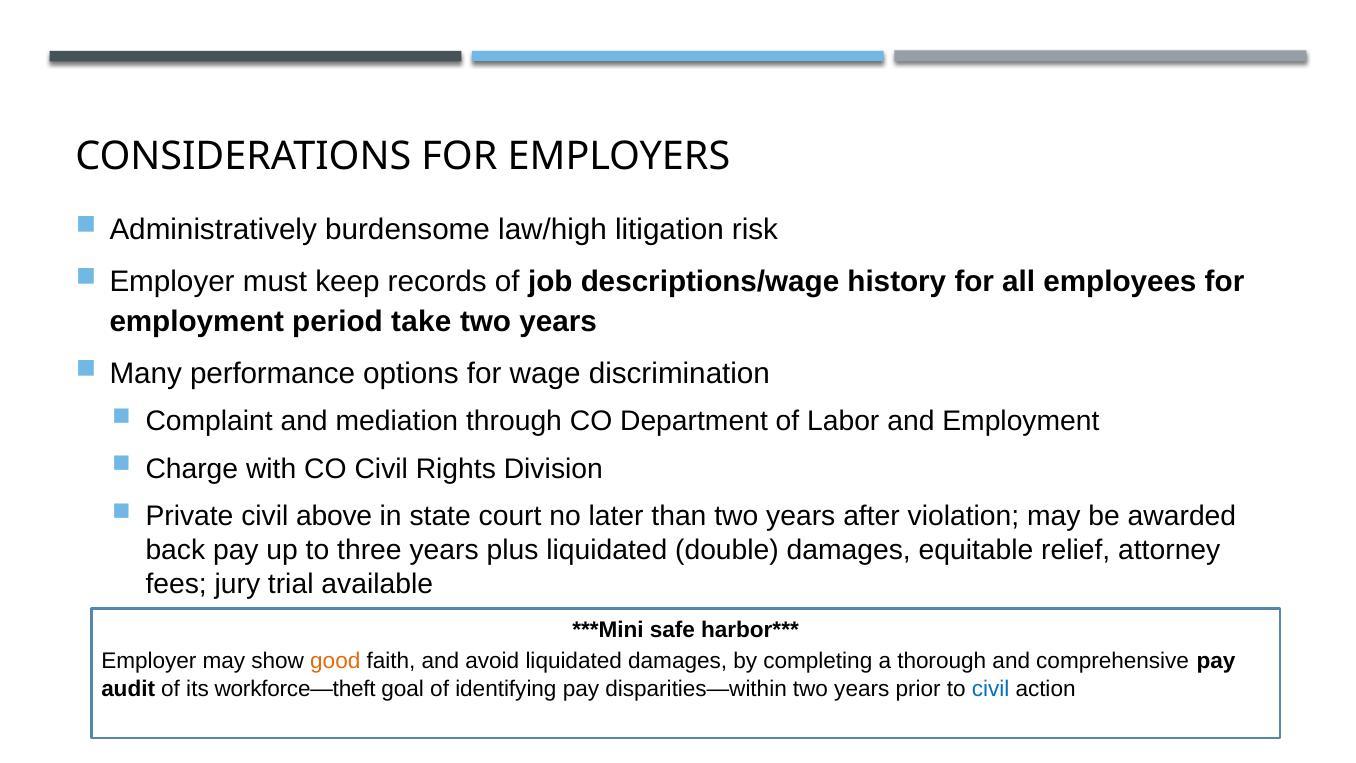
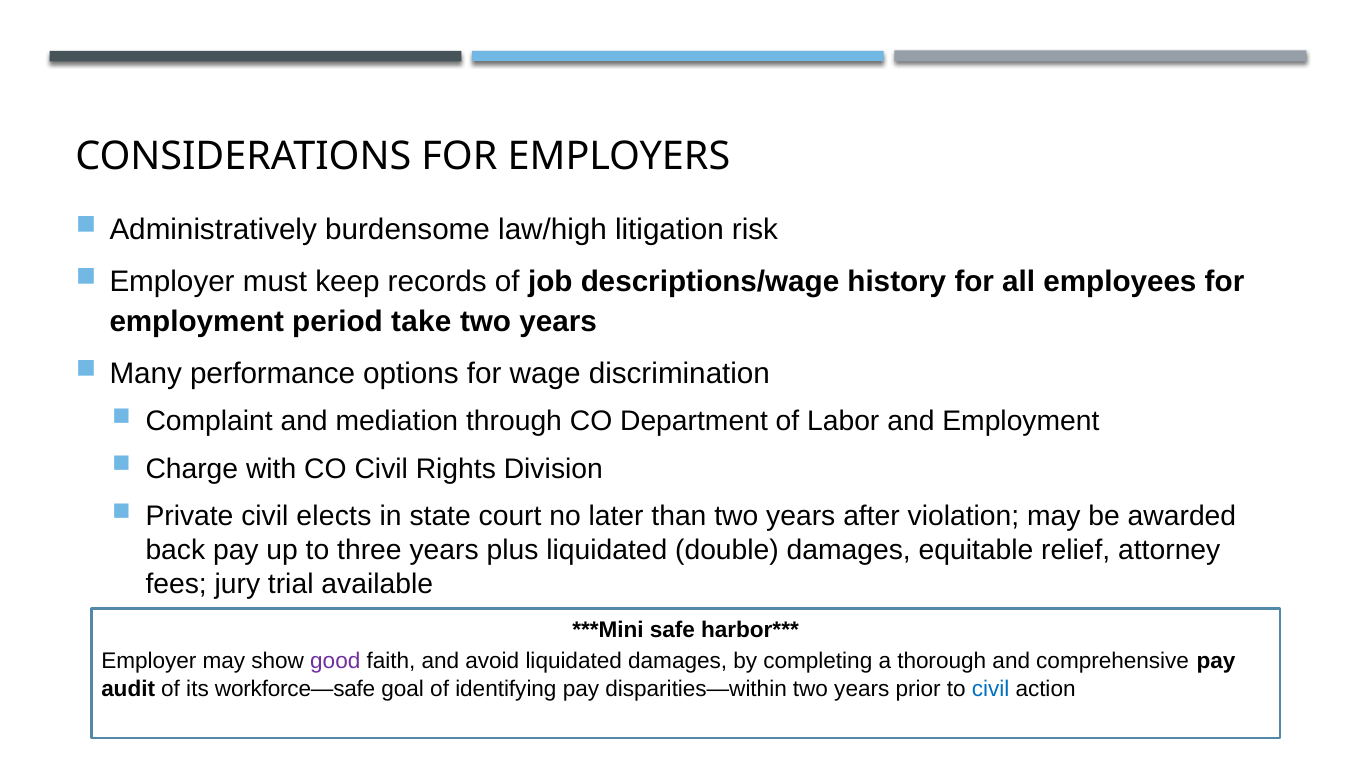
above: above -> elects (334, 516)
good colour: orange -> purple (335, 661)
workforce—theft: workforce—theft -> workforce—safe (295, 688)
